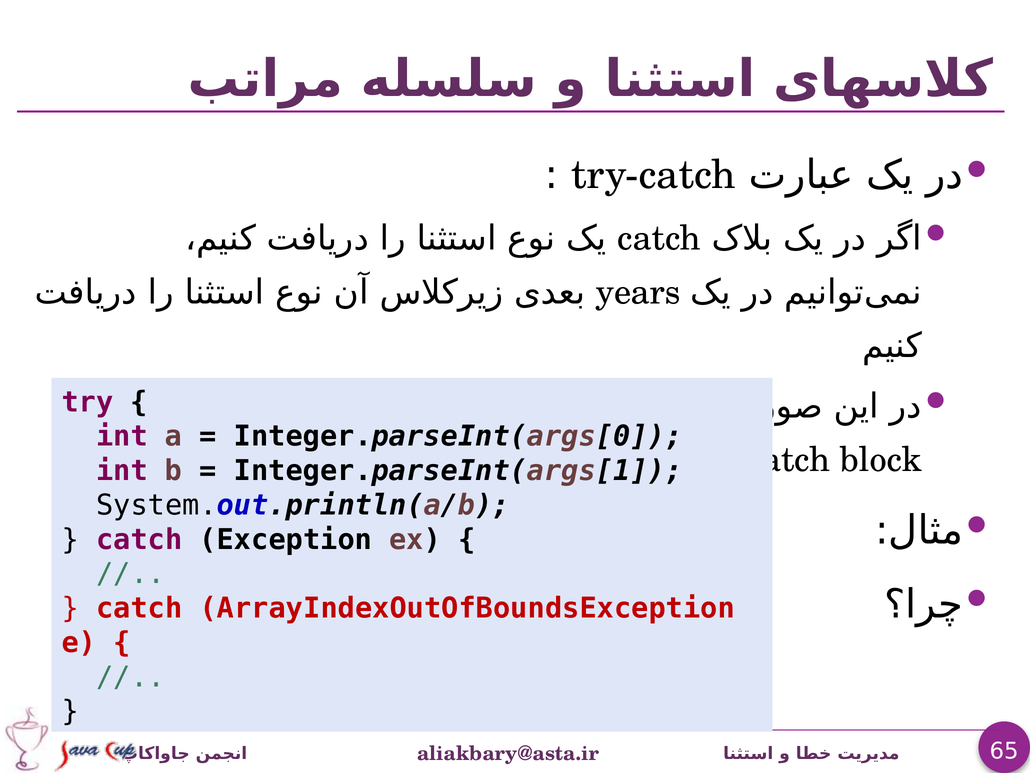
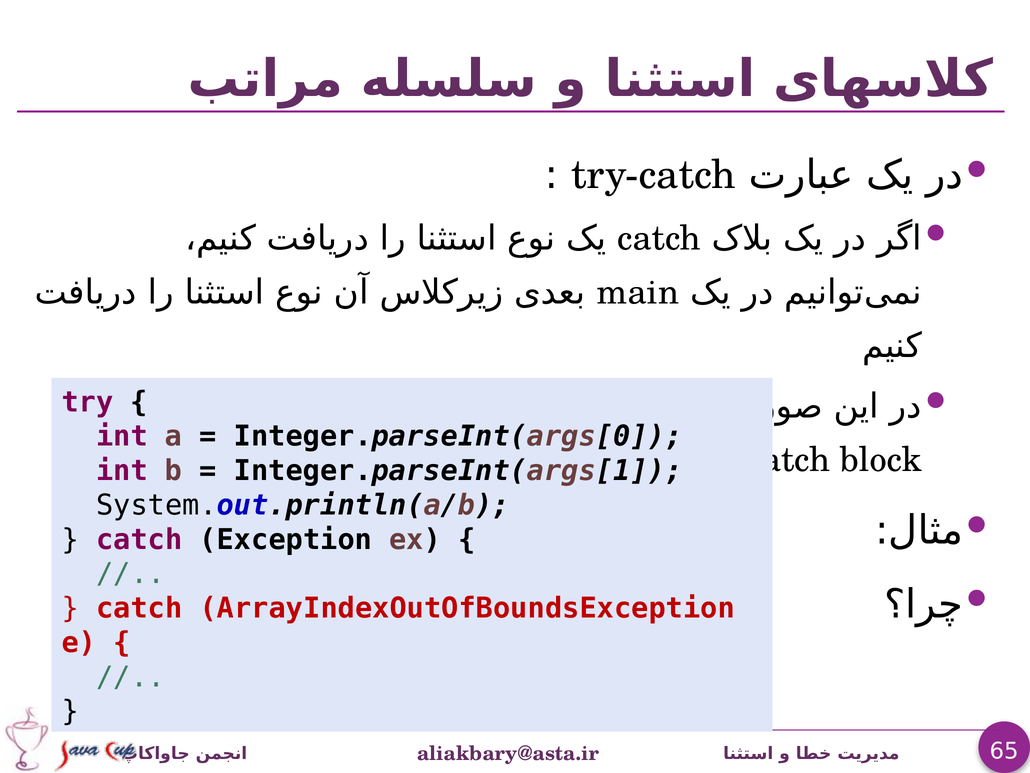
years: years -> main (638, 292)
